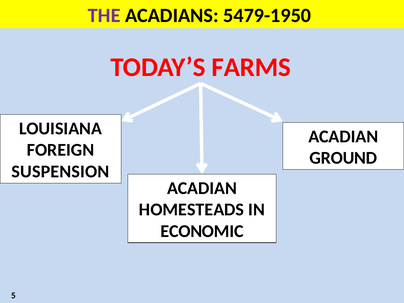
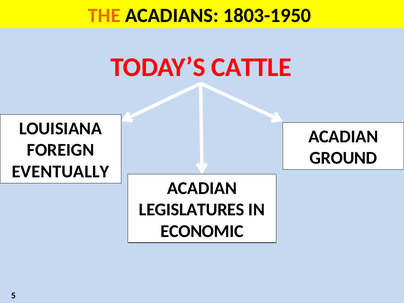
THE colour: purple -> orange (104, 16)
5479-1950: 5479-1950 -> 1803-1950 (267, 16)
FARMS: FARMS -> CATTLE (251, 67)
SUSPENSION: SUSPENSION -> EVENTUALLY (60, 172)
HOMESTEADS: HOMESTEADS -> LEGISLATURES (192, 210)
